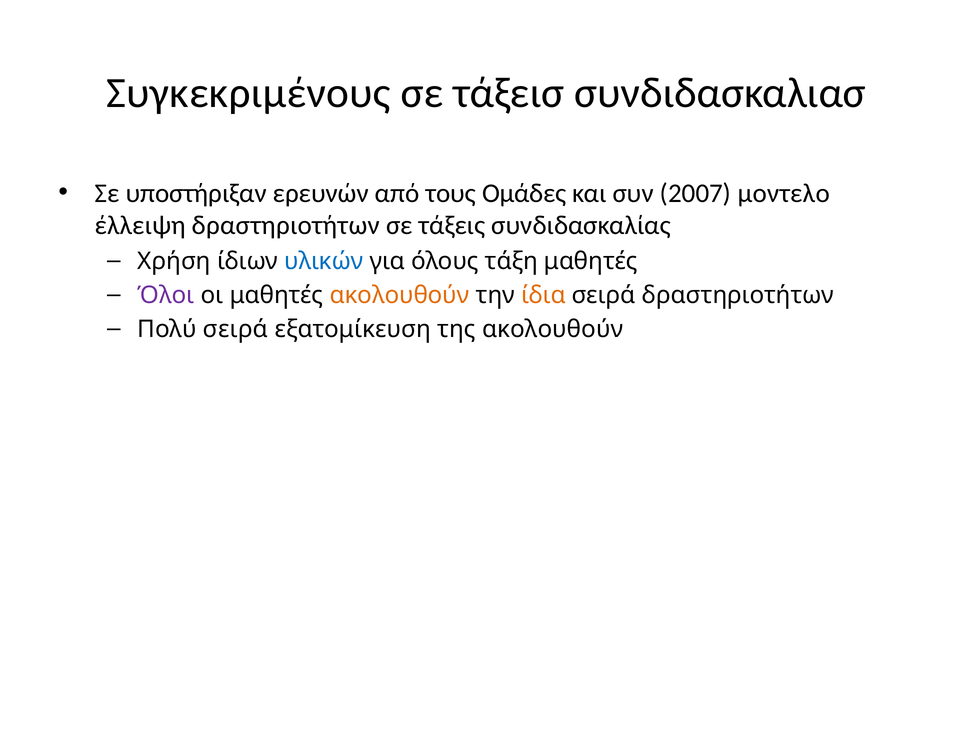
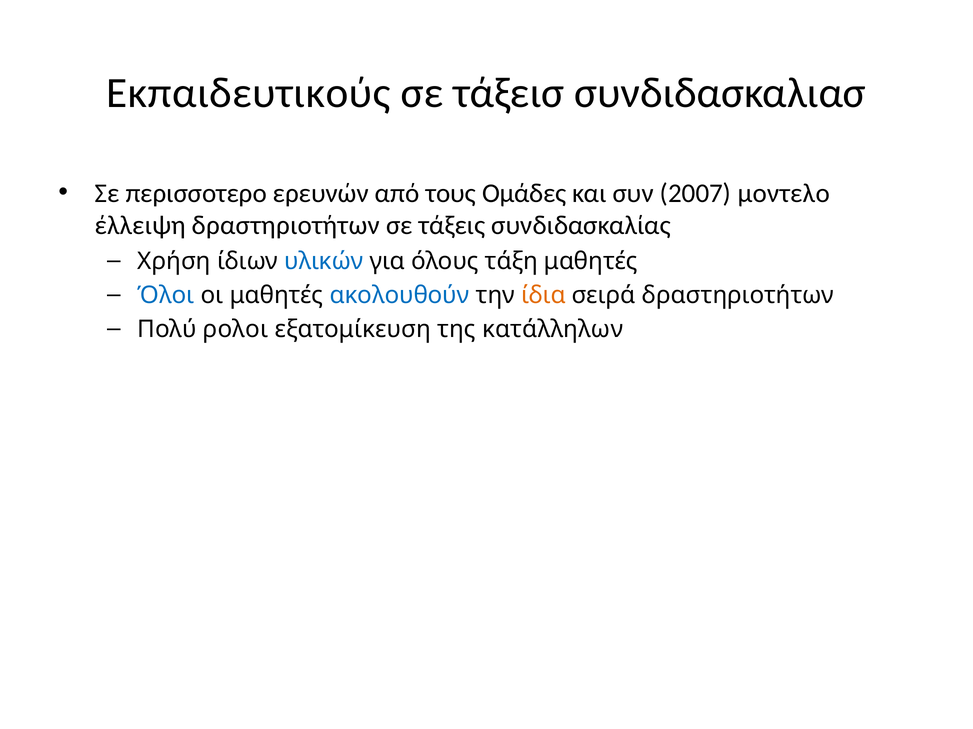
Συγκεκριμένους: Συγκεκριμένους -> Εκπαιδευτικούς (248, 93)
υποστήριξαν: υποστήριξαν -> περισσοτερο (196, 193)
Όλοι colour: purple -> blue (166, 295)
ακολουθούν colour: orange -> blue (399, 295)
Πολύ σειρά: σειρά -> ρολοι (236, 329)
της ακολουθούν: ακολουθούν -> κατάλληλων (553, 329)
